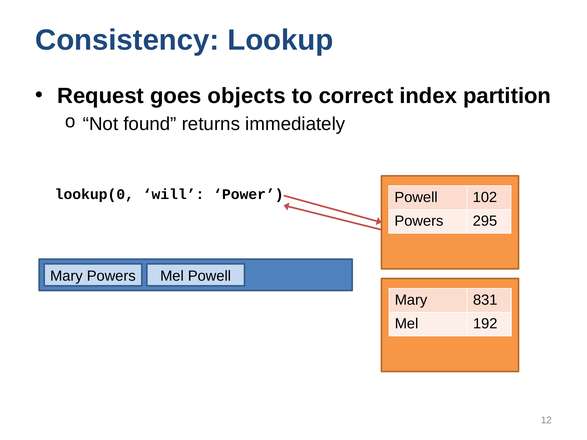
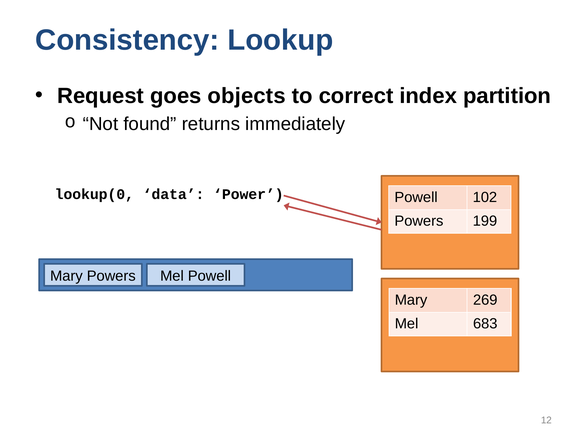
will: will -> data (174, 194)
295: 295 -> 199 (485, 221)
831: 831 -> 269 (485, 300)
192: 192 -> 683 (485, 324)
